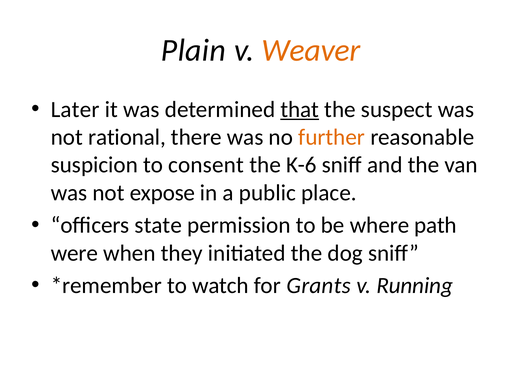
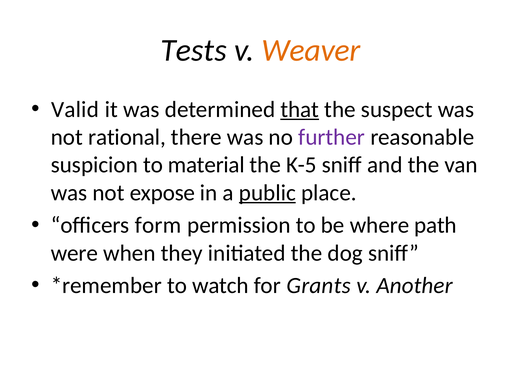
Plain: Plain -> Tests (194, 50)
Later: Later -> Valid (75, 109)
further colour: orange -> purple (332, 137)
consent: consent -> material (206, 165)
K-6: K-6 -> K-5 (301, 165)
public underline: none -> present (267, 193)
state: state -> form (158, 225)
Running: Running -> Another (415, 285)
